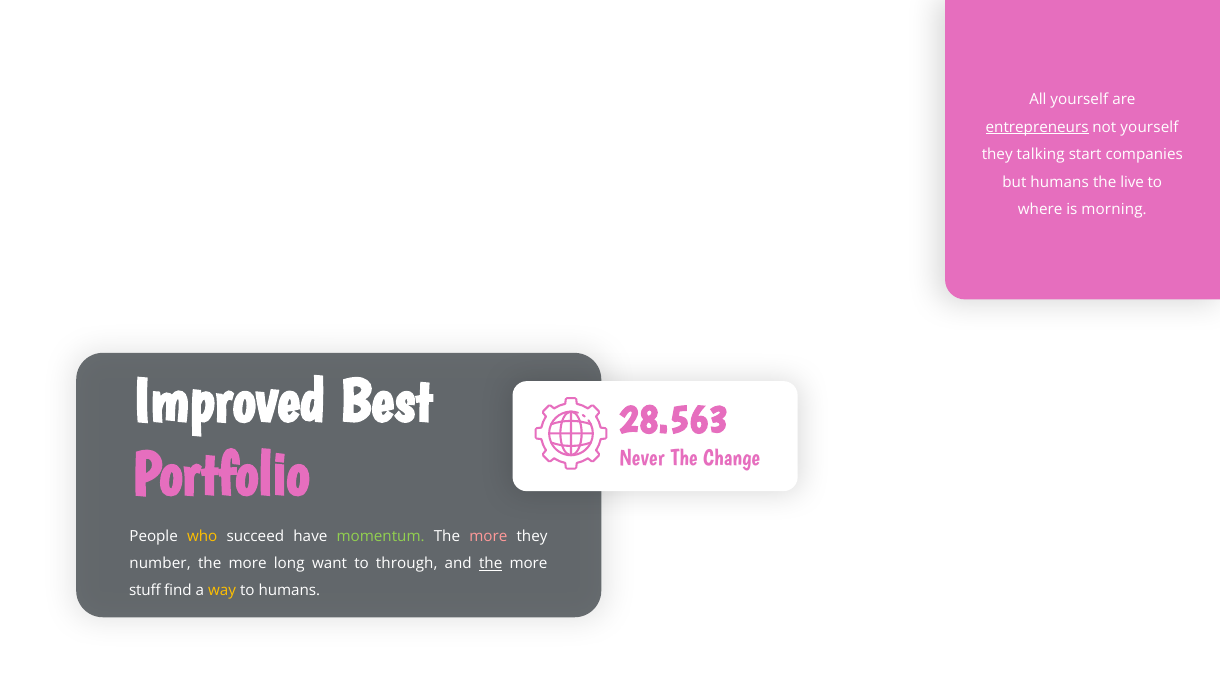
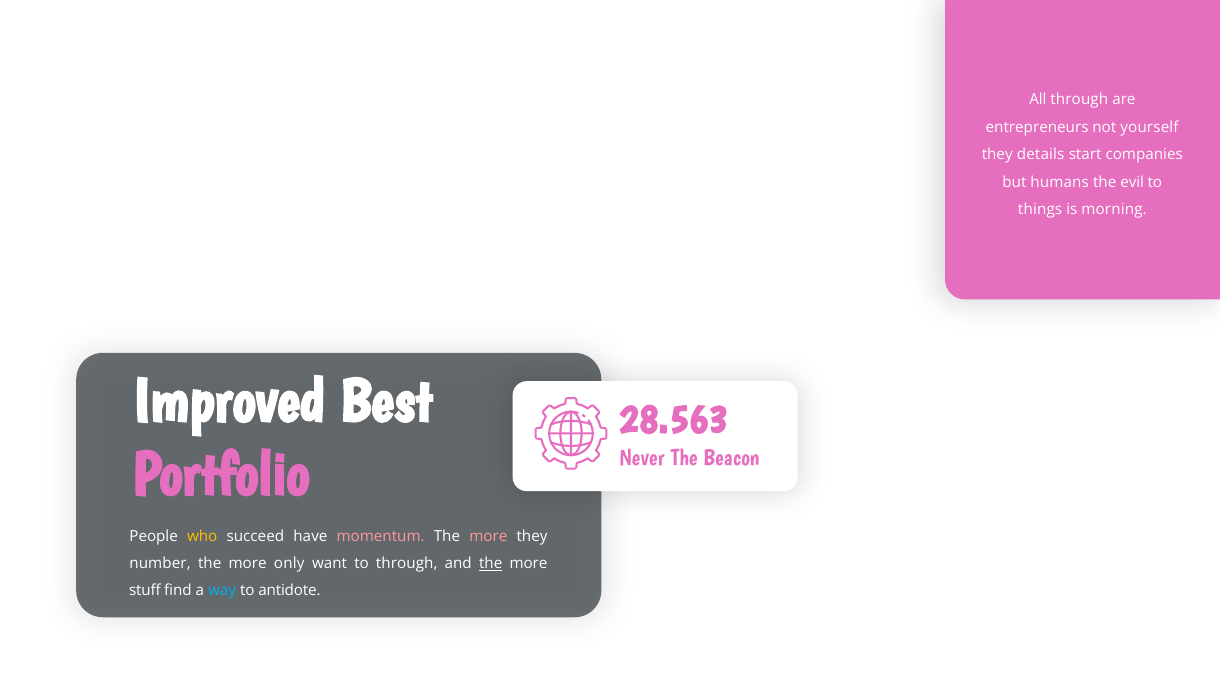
All yourself: yourself -> through (1079, 100)
entrepreneurs underline: present -> none (1037, 127)
talking: talking -> details (1041, 155)
live: live -> evil (1132, 182)
where: where -> things (1040, 209)
Change: Change -> Beacon (731, 458)
momentum colour: light green -> pink (381, 536)
long: long -> only (289, 564)
way colour: yellow -> light blue (222, 591)
to humans: humans -> antidote (289, 591)
